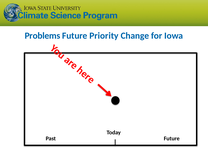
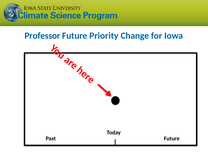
Problems: Problems -> Professor (42, 36)
